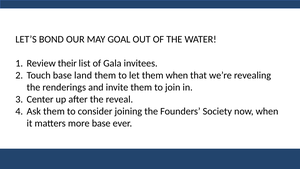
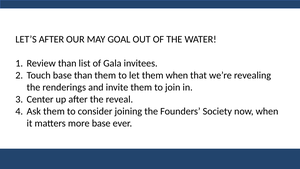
LET’S BOND: BOND -> AFTER (51, 39)
Review their: their -> than (67, 63)
base land: land -> than (83, 75)
